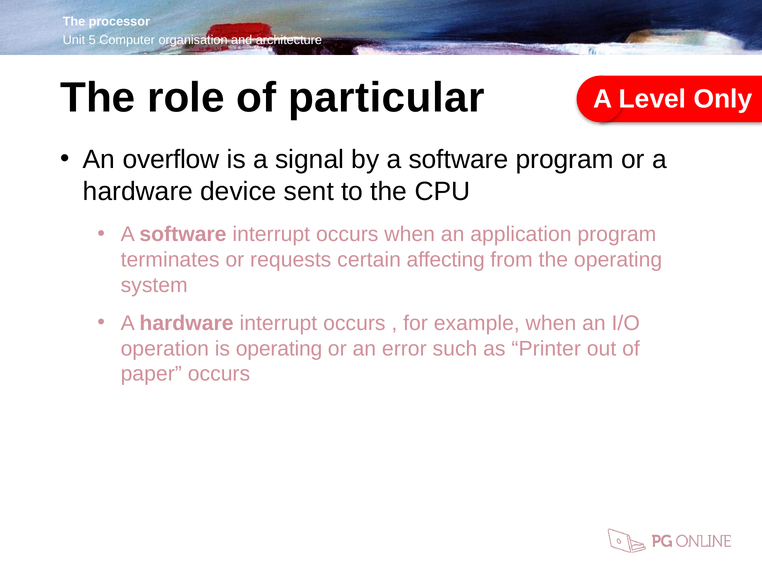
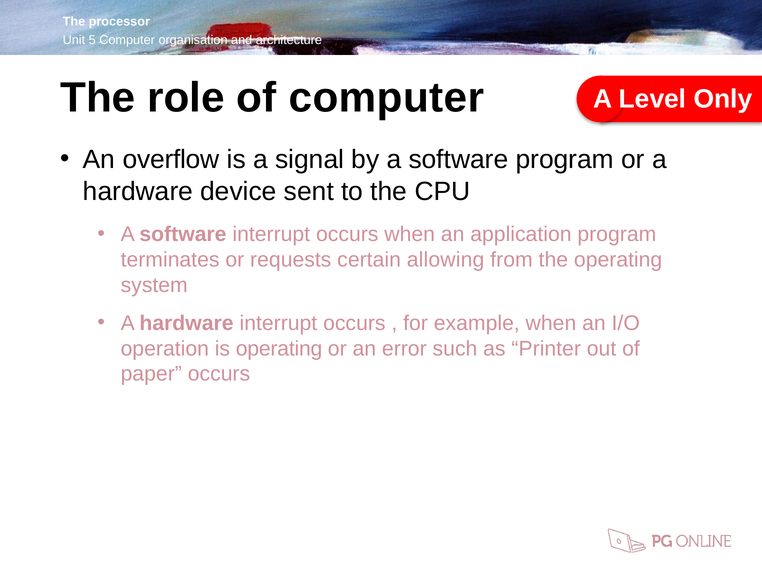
of particular: particular -> computer (386, 98)
affecting: affecting -> allowing (446, 260)
